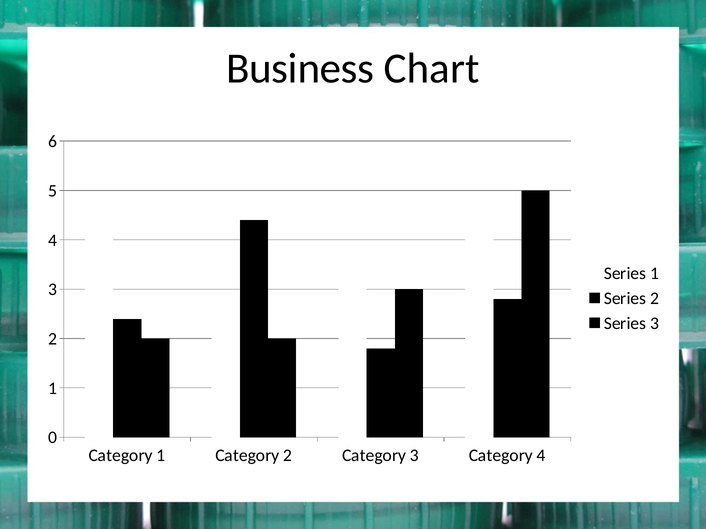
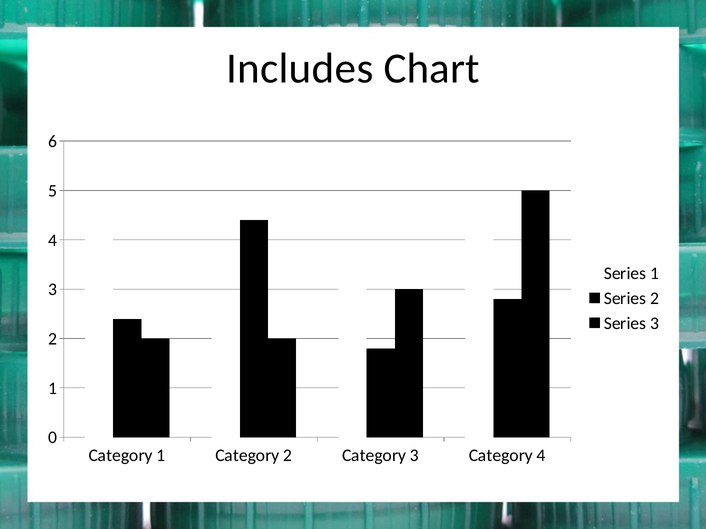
Business: Business -> Includes (300, 68)
